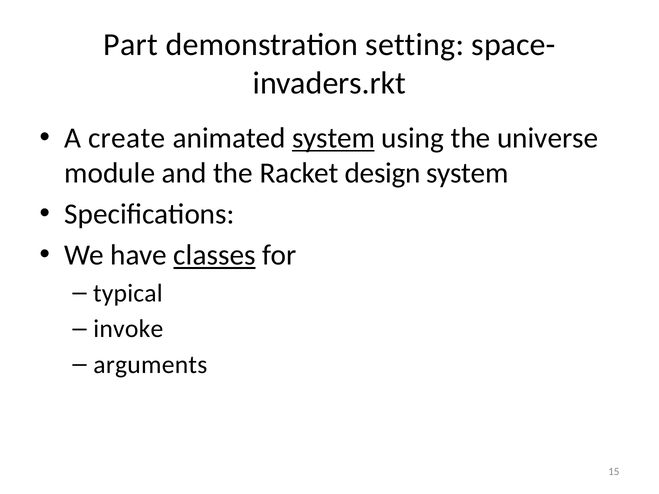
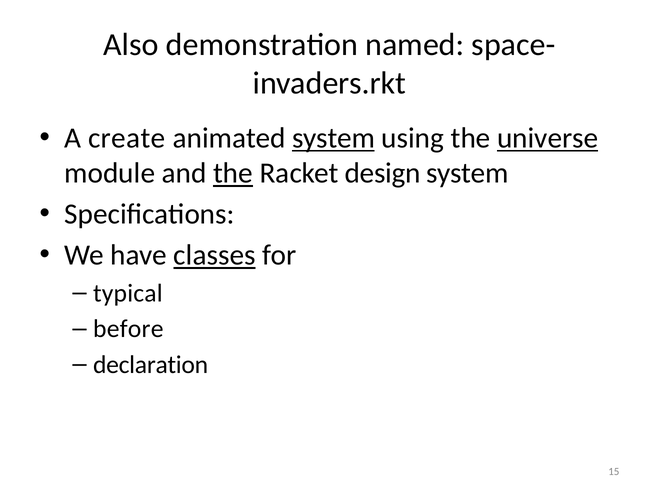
Part: Part -> Also (131, 45)
setting: setting -> named (415, 45)
universe underline: none -> present (548, 138)
the underline: none -> present (233, 173)
invoke: invoke -> before (128, 329)
arguments: arguments -> declaration (151, 365)
